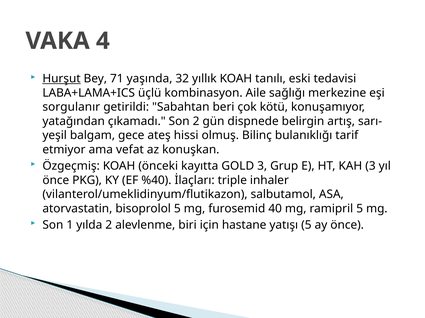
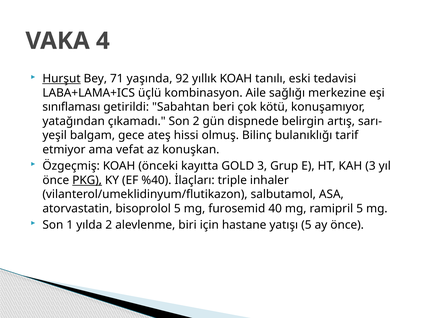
32: 32 -> 92 (182, 79)
sorgulanır: sorgulanır -> sınıflaması (71, 107)
PKG underline: none -> present (87, 181)
